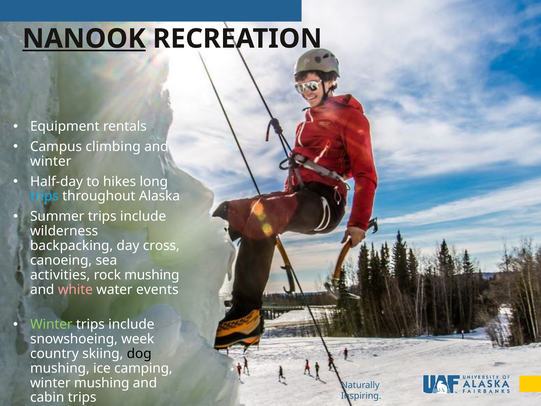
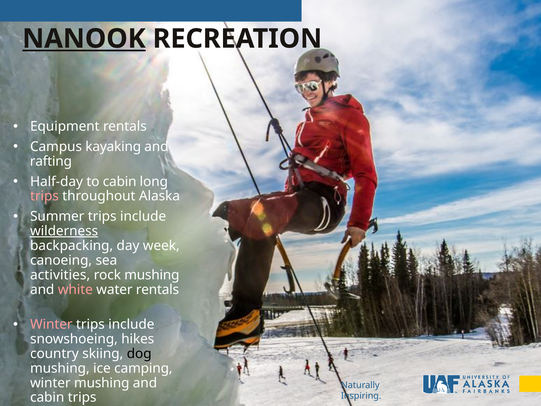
climbing: climbing -> kayaking (113, 147)
winter: winter -> rafting (51, 161)
to hikes: hikes -> cabin (120, 181)
trips colour: light blue -> pink (44, 196)
wilderness underline: none -> present (64, 231)
cross: cross -> week (161, 246)
water events: events -> rentals (157, 289)
Winter colour: light green -> pink (51, 324)
week: week -> hikes (138, 339)
